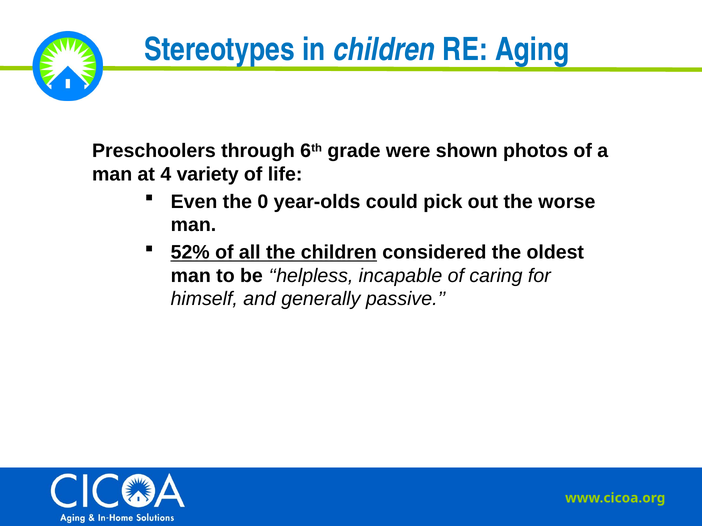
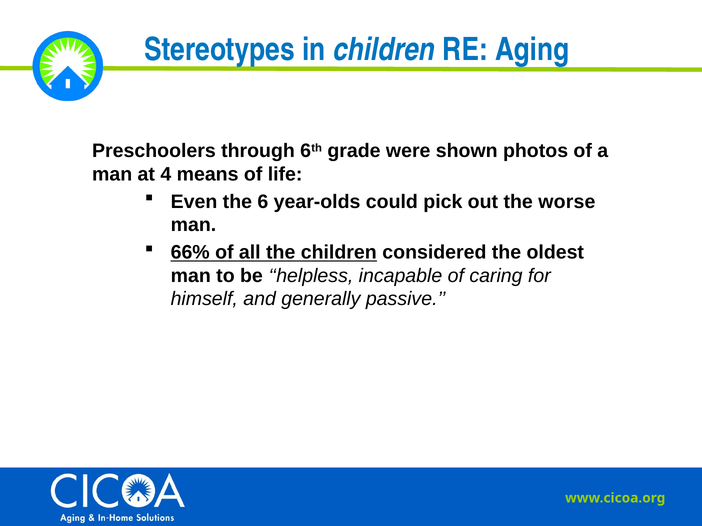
variety: variety -> means (208, 174)
0: 0 -> 6 (263, 202)
52%: 52% -> 66% (190, 252)
